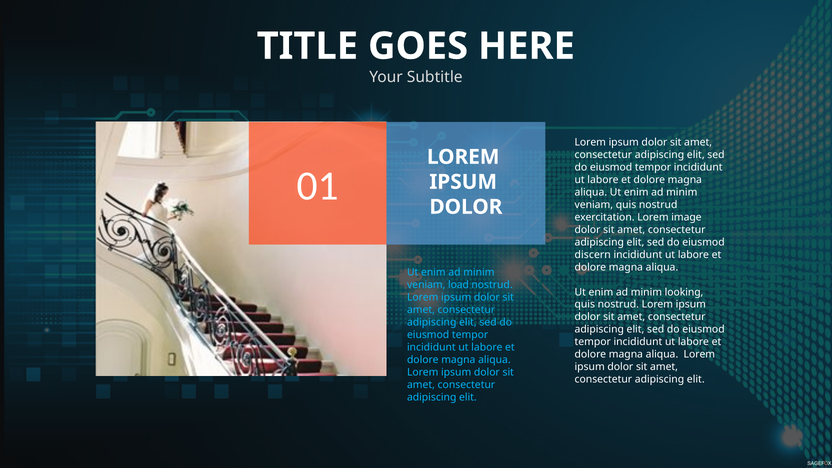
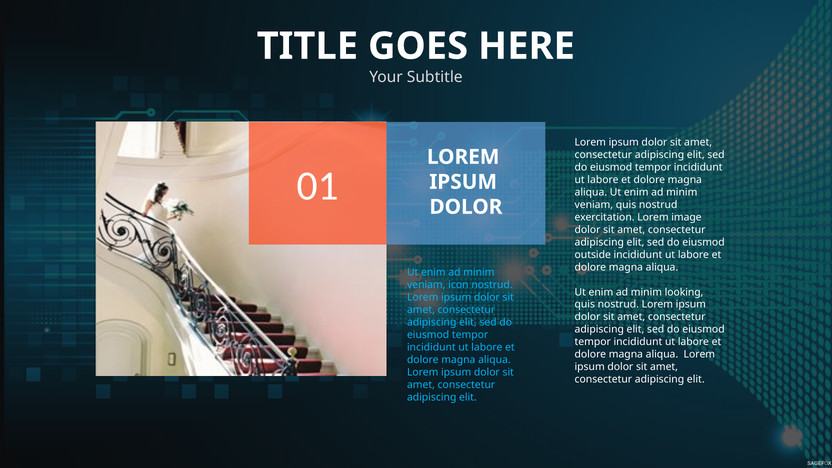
discern: discern -> outside (593, 255)
load: load -> icon (458, 285)
